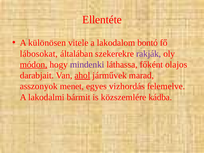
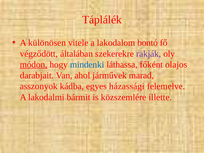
Ellentéte: Ellentéte -> Táplálék (102, 20)
lábosokat: lábosokat -> végződött (39, 54)
mindenki colour: purple -> blue (87, 65)
ahol underline: present -> none (82, 75)
menet: menet -> kádba (72, 86)
vizhordás: vizhordás -> házassági (127, 86)
kádba: kádba -> illette (160, 97)
